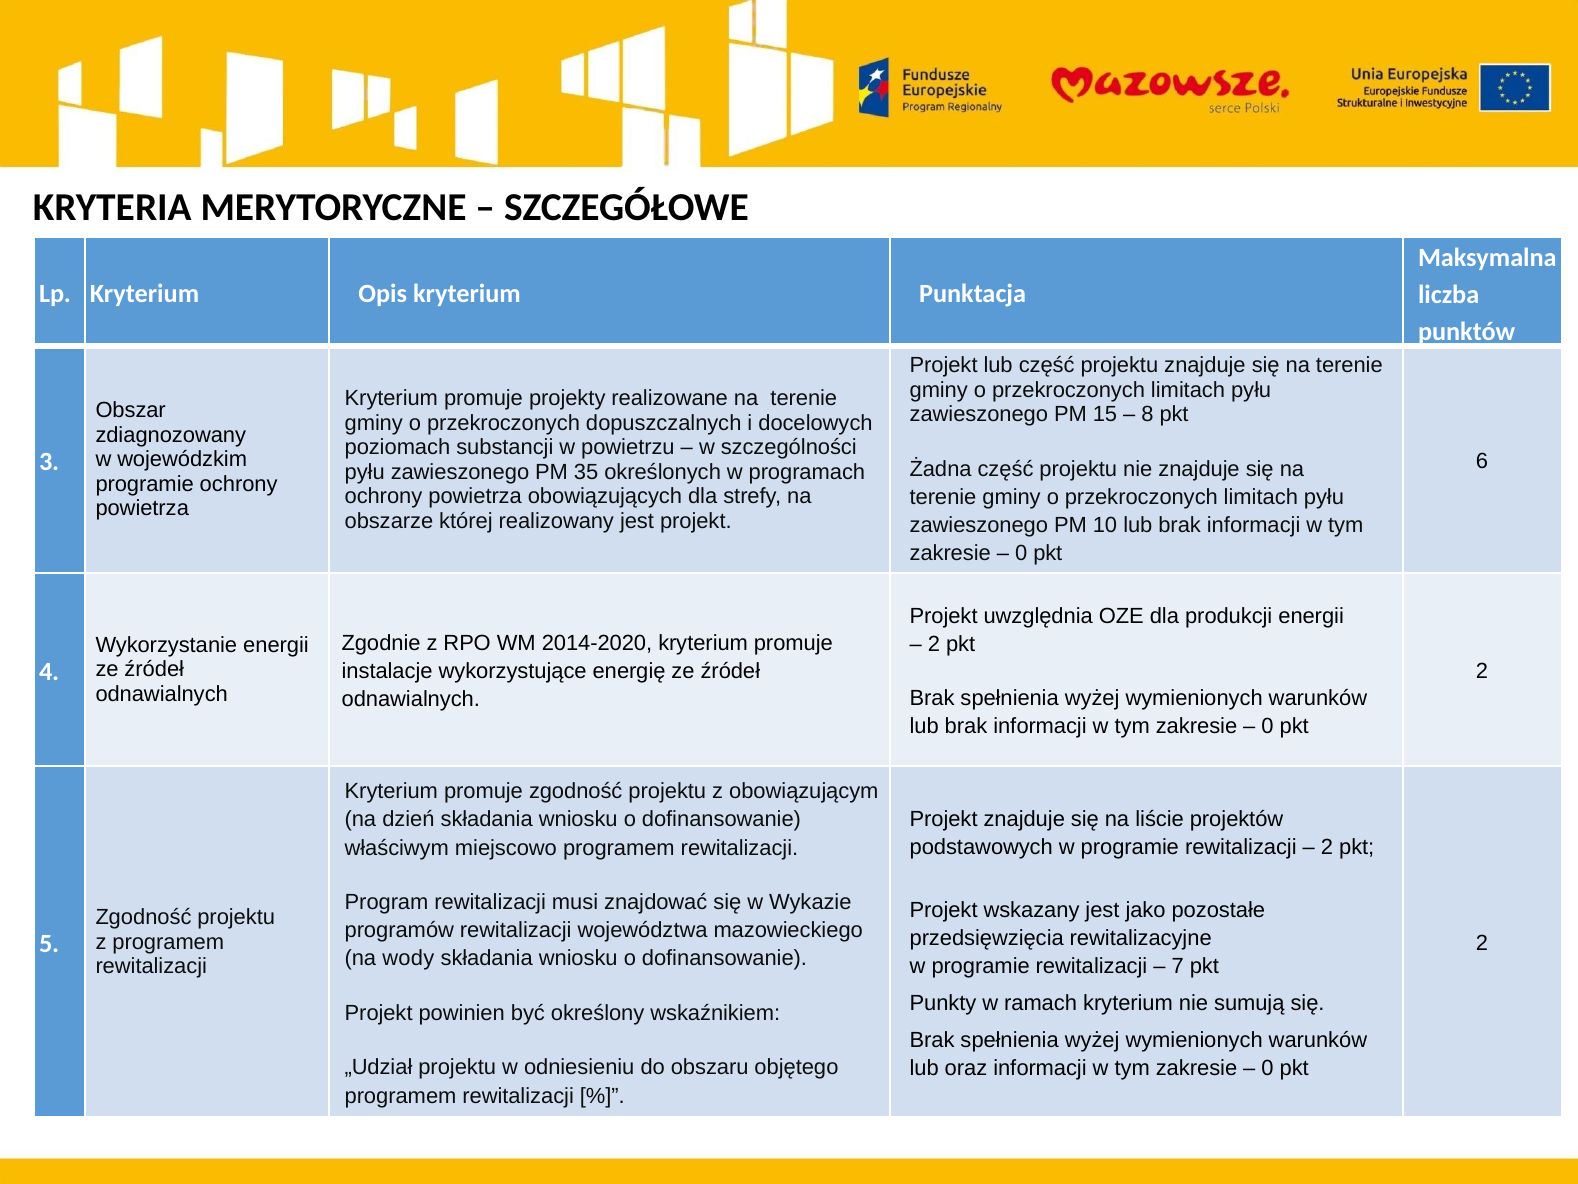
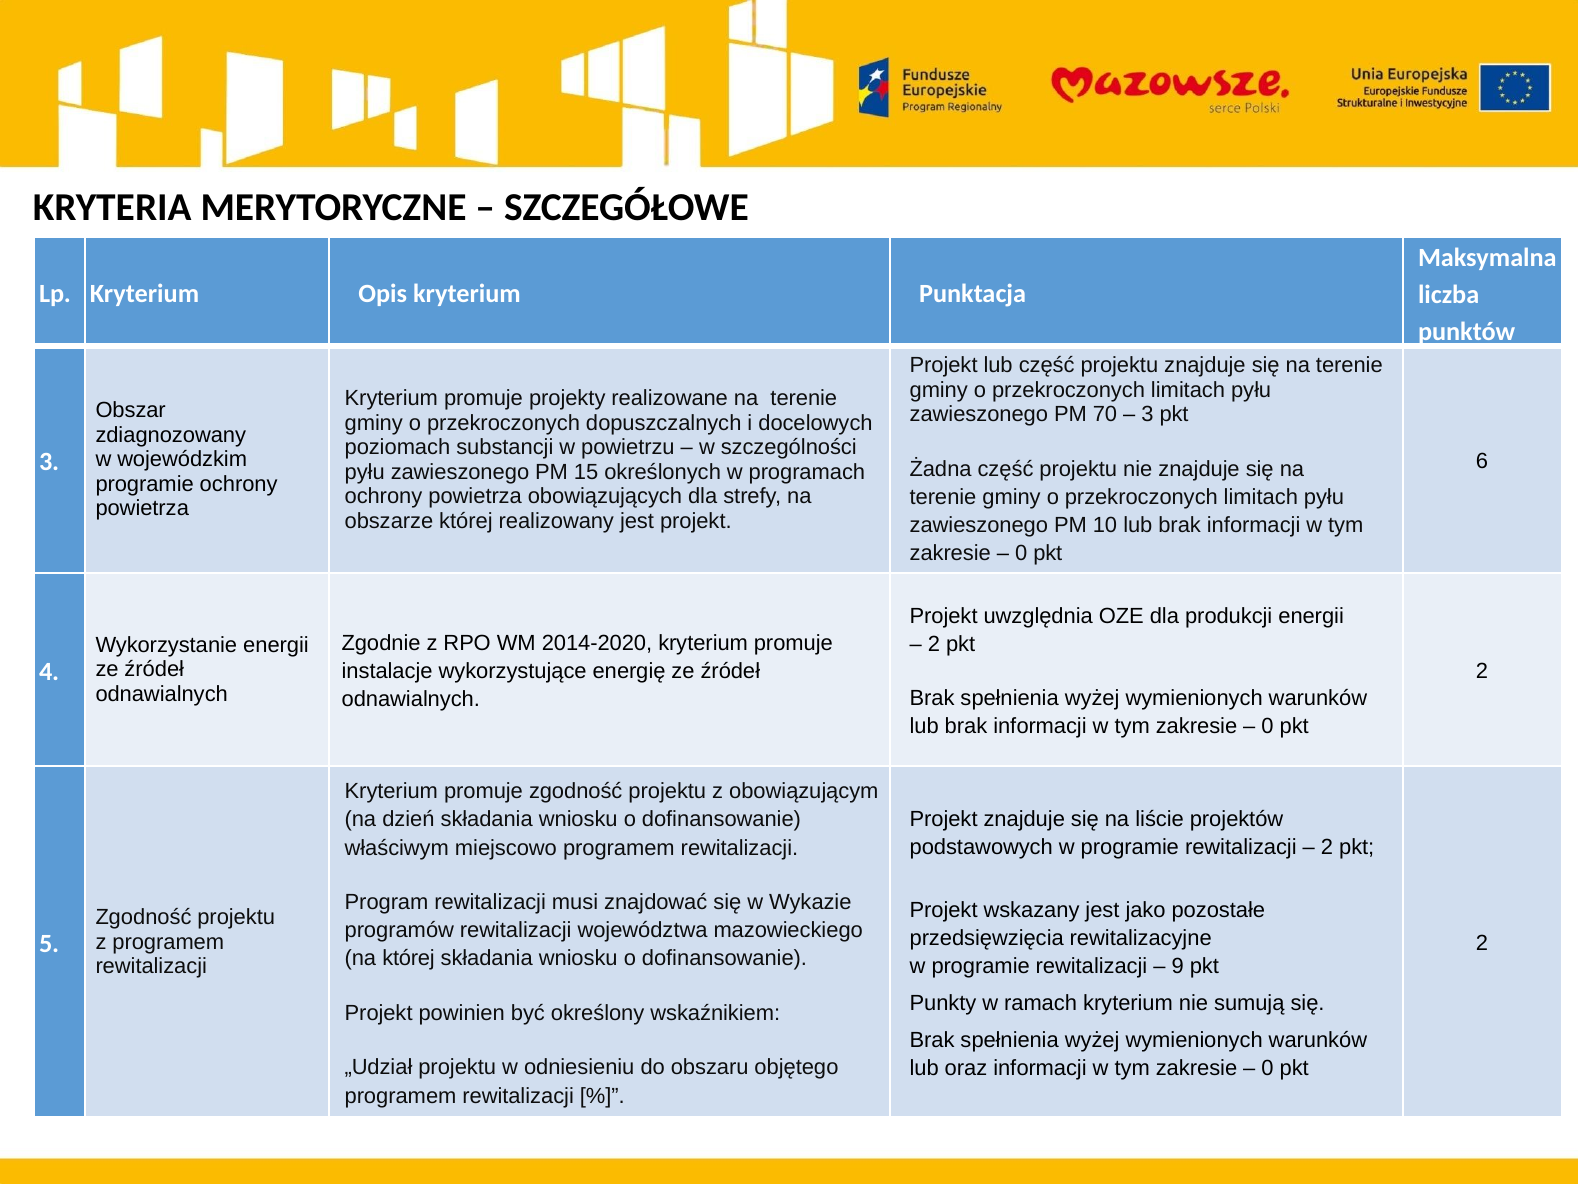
15: 15 -> 70 (1105, 414)
8: 8 -> 3 (1147, 414)
35: 35 -> 15 (586, 472)
na wody: wody -> której (409, 958)
7: 7 -> 9 (1178, 966)
